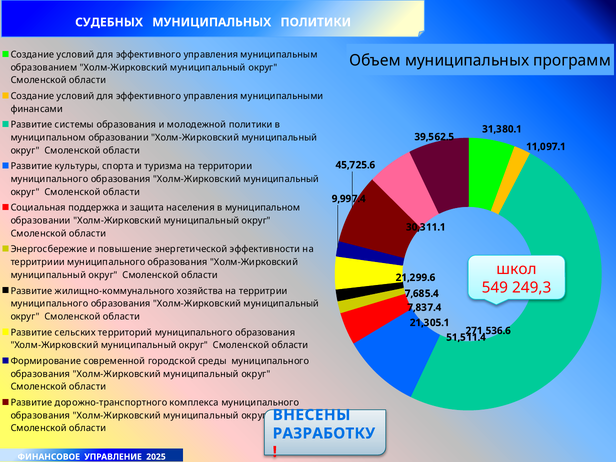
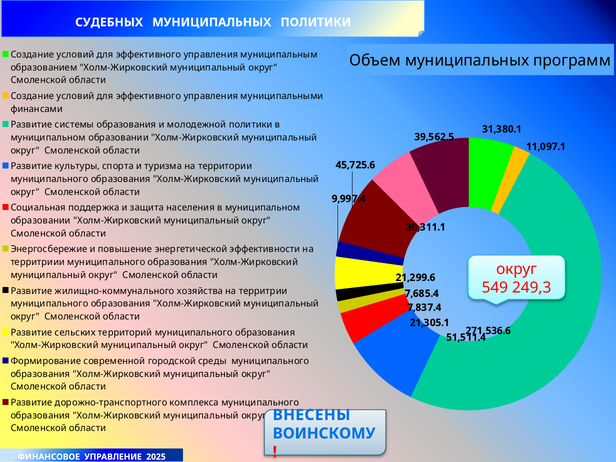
школ: школ -> округ (517, 269)
РАЗРАБОТКУ: РАЗРАБОТКУ -> ВОИНСКОМУ (324, 433)
